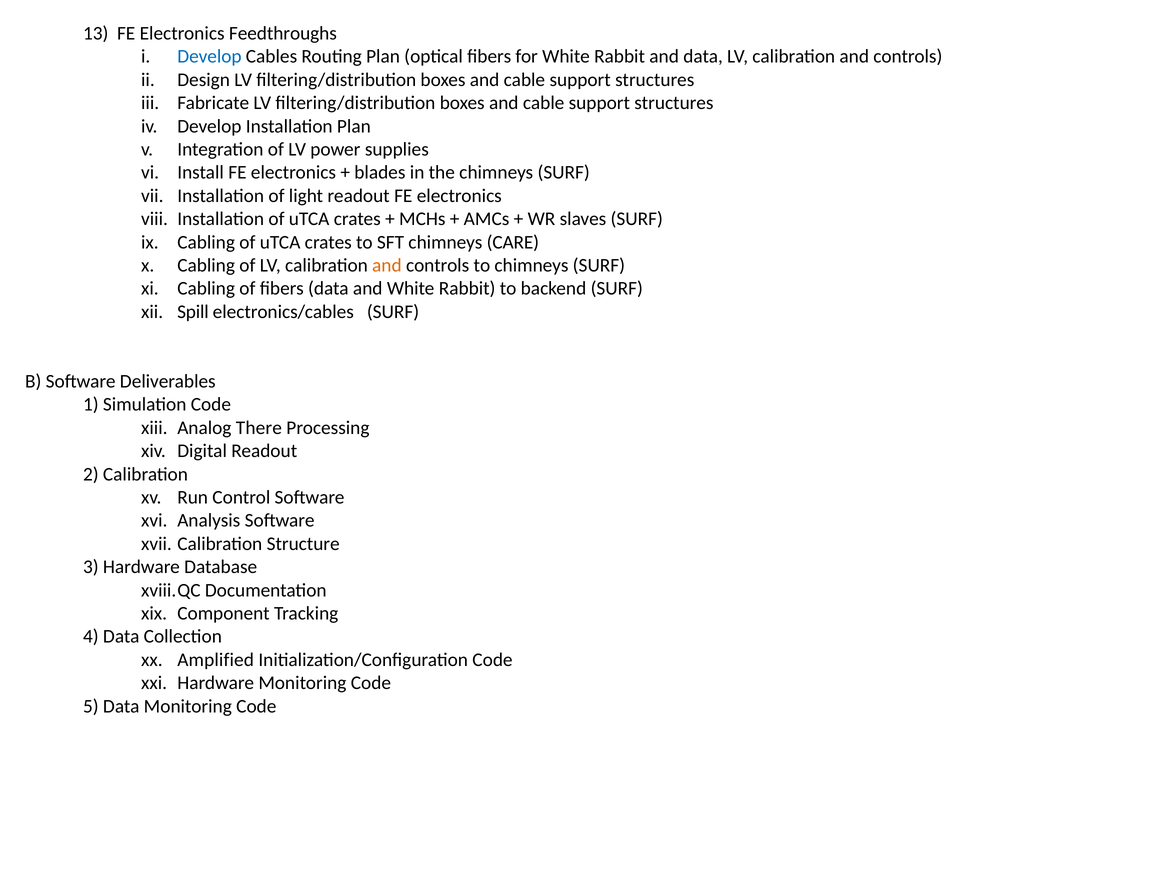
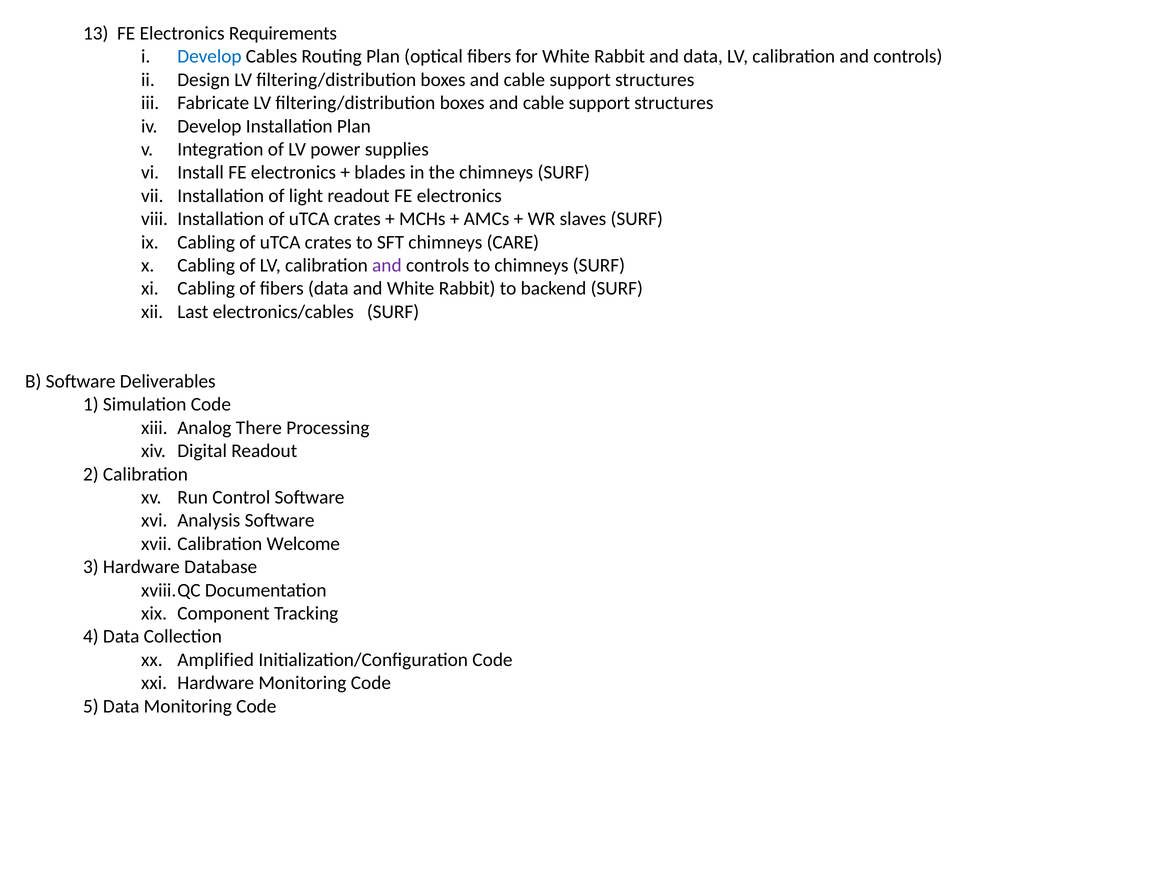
Feedthroughs: Feedthroughs -> Requirements (283, 33)
and colour: orange -> purple (387, 265)
Spill: Spill -> Last (193, 312)
Structure: Structure -> Welcome (303, 544)
